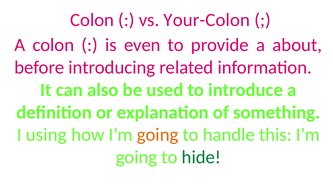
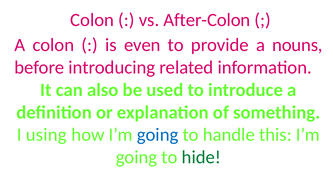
Your-Colon: Your-Colon -> After-Colon (207, 20)
about: about -> nouns (297, 45)
going colour: orange -> blue (158, 135)
